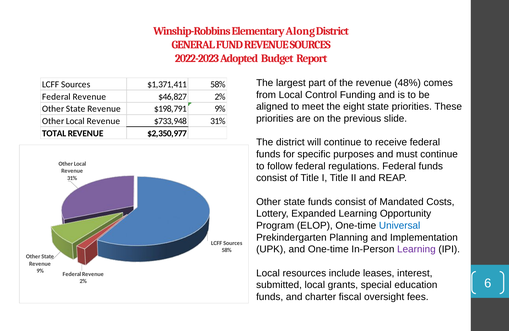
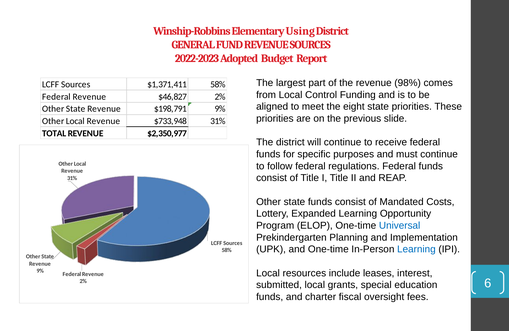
Along: Along -> Using (300, 31)
48%: 48% -> 98% (408, 83)
Learning colour: purple -> blue (416, 249)
